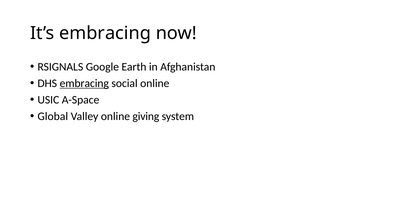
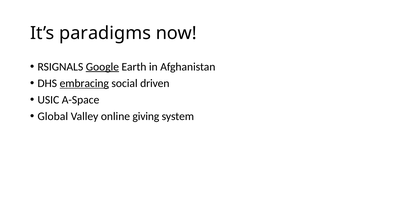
It’s embracing: embracing -> paradigms (105, 33)
Google underline: none -> present (102, 67)
social online: online -> driven (155, 83)
